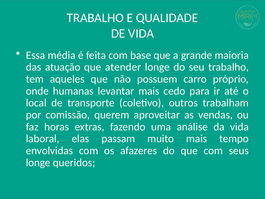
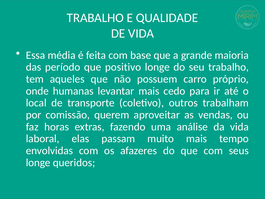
atuação: atuação -> período (63, 67)
atender: atender -> positivo (123, 67)
